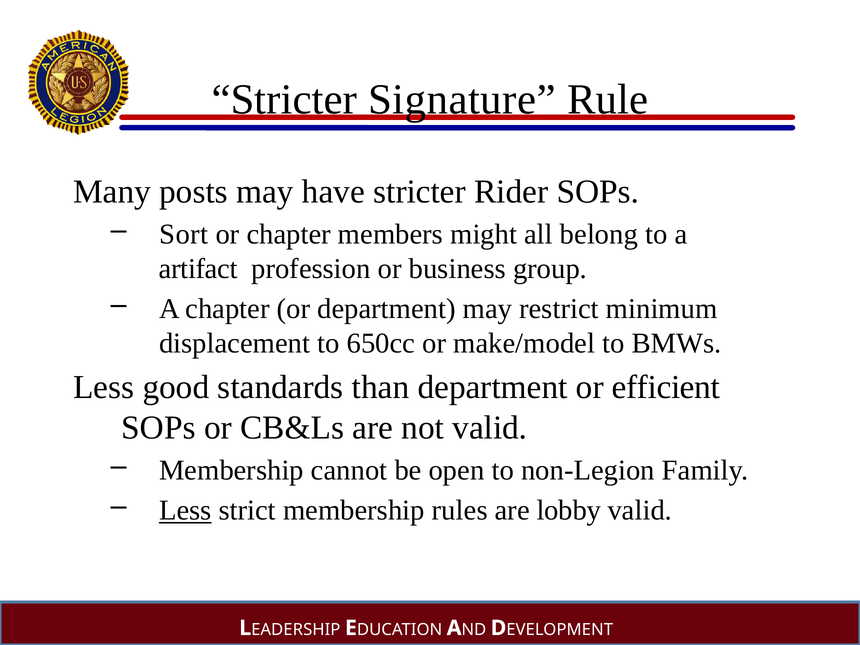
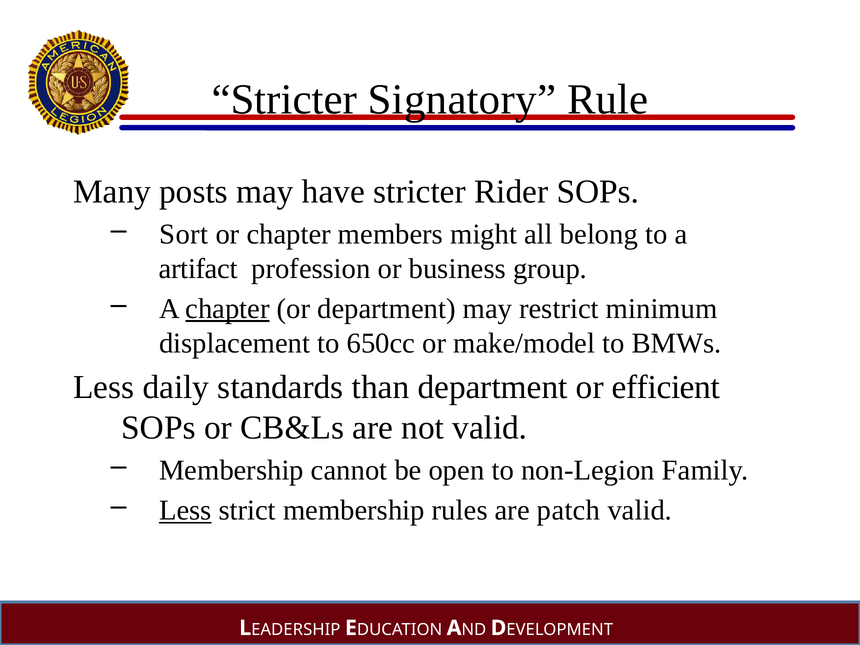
Signature: Signature -> Signatory (462, 100)
chapter underline: none -> present (227, 309)
good: good -> daily (176, 387)
lobby: lobby -> patch (569, 510)
